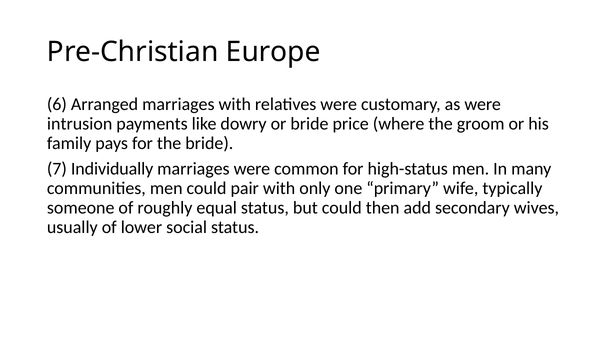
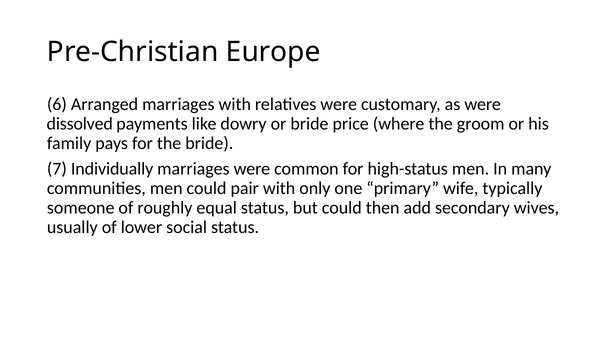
intrusion: intrusion -> dissolved (80, 123)
